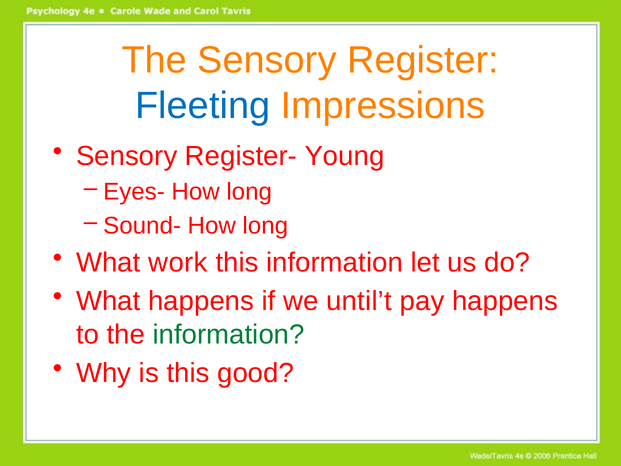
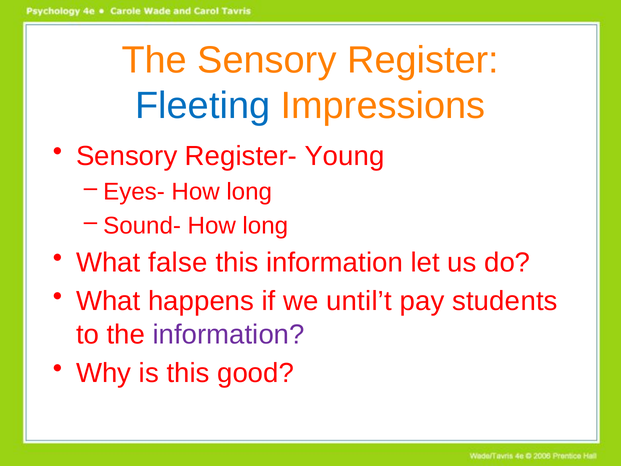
work: work -> false (178, 262)
pay happens: happens -> students (505, 301)
information colour: green -> purple (229, 334)
